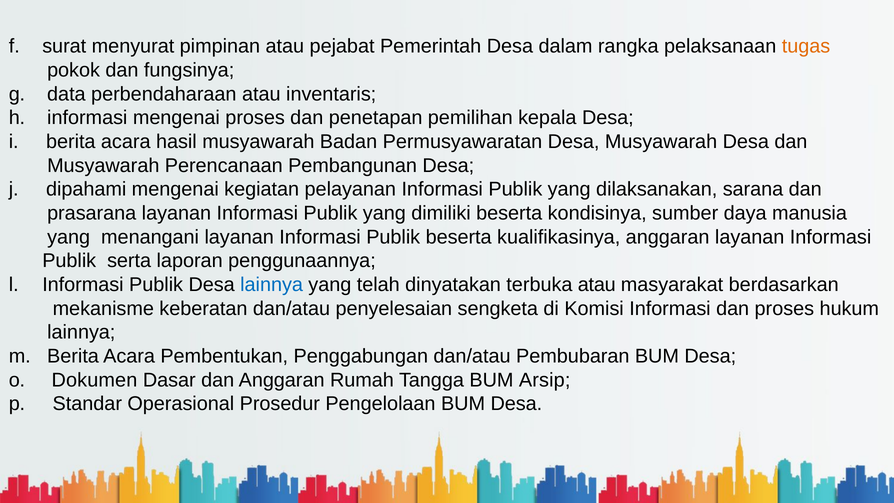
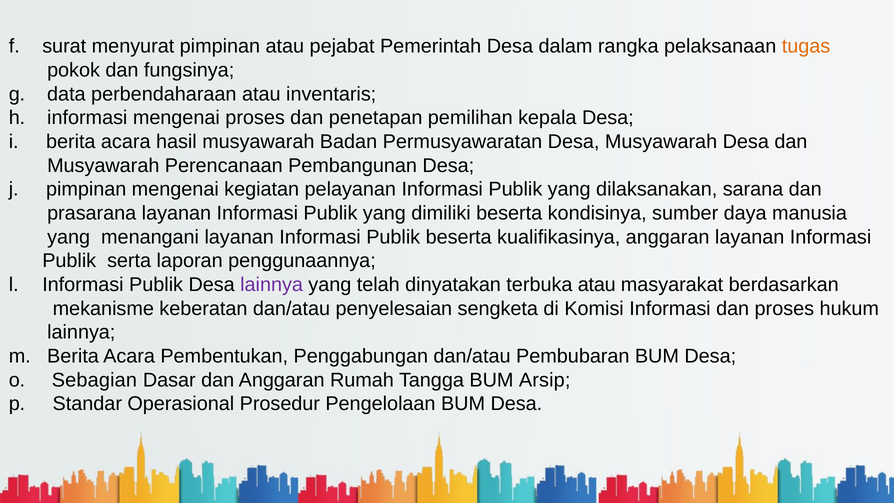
j dipahami: dipahami -> pimpinan (86, 189)
lainnya colour: blue -> purple (272, 285)
Dokumen: Dokumen -> Sebagian (94, 380)
